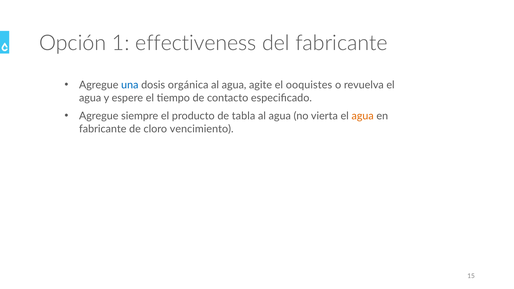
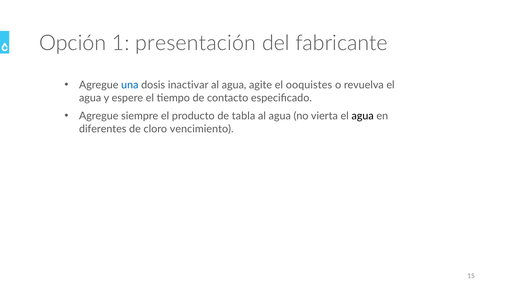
effectiveness: effectiveness -> presentación (196, 43)
orgánica: orgánica -> inactivar (188, 85)
agua colour: orange -> black (363, 116)
fabricante: fabricante -> diferentes (103, 129)
